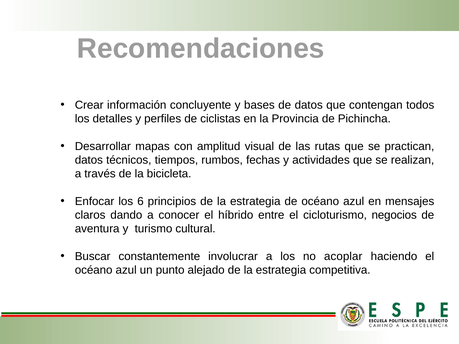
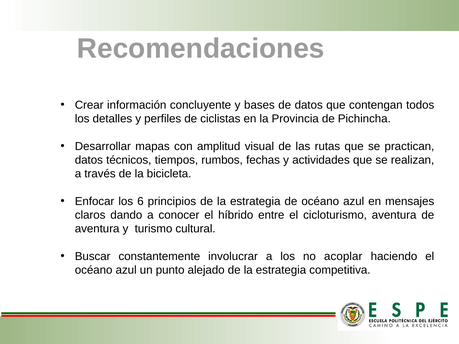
cicloturismo negocios: negocios -> aventura (394, 215)
